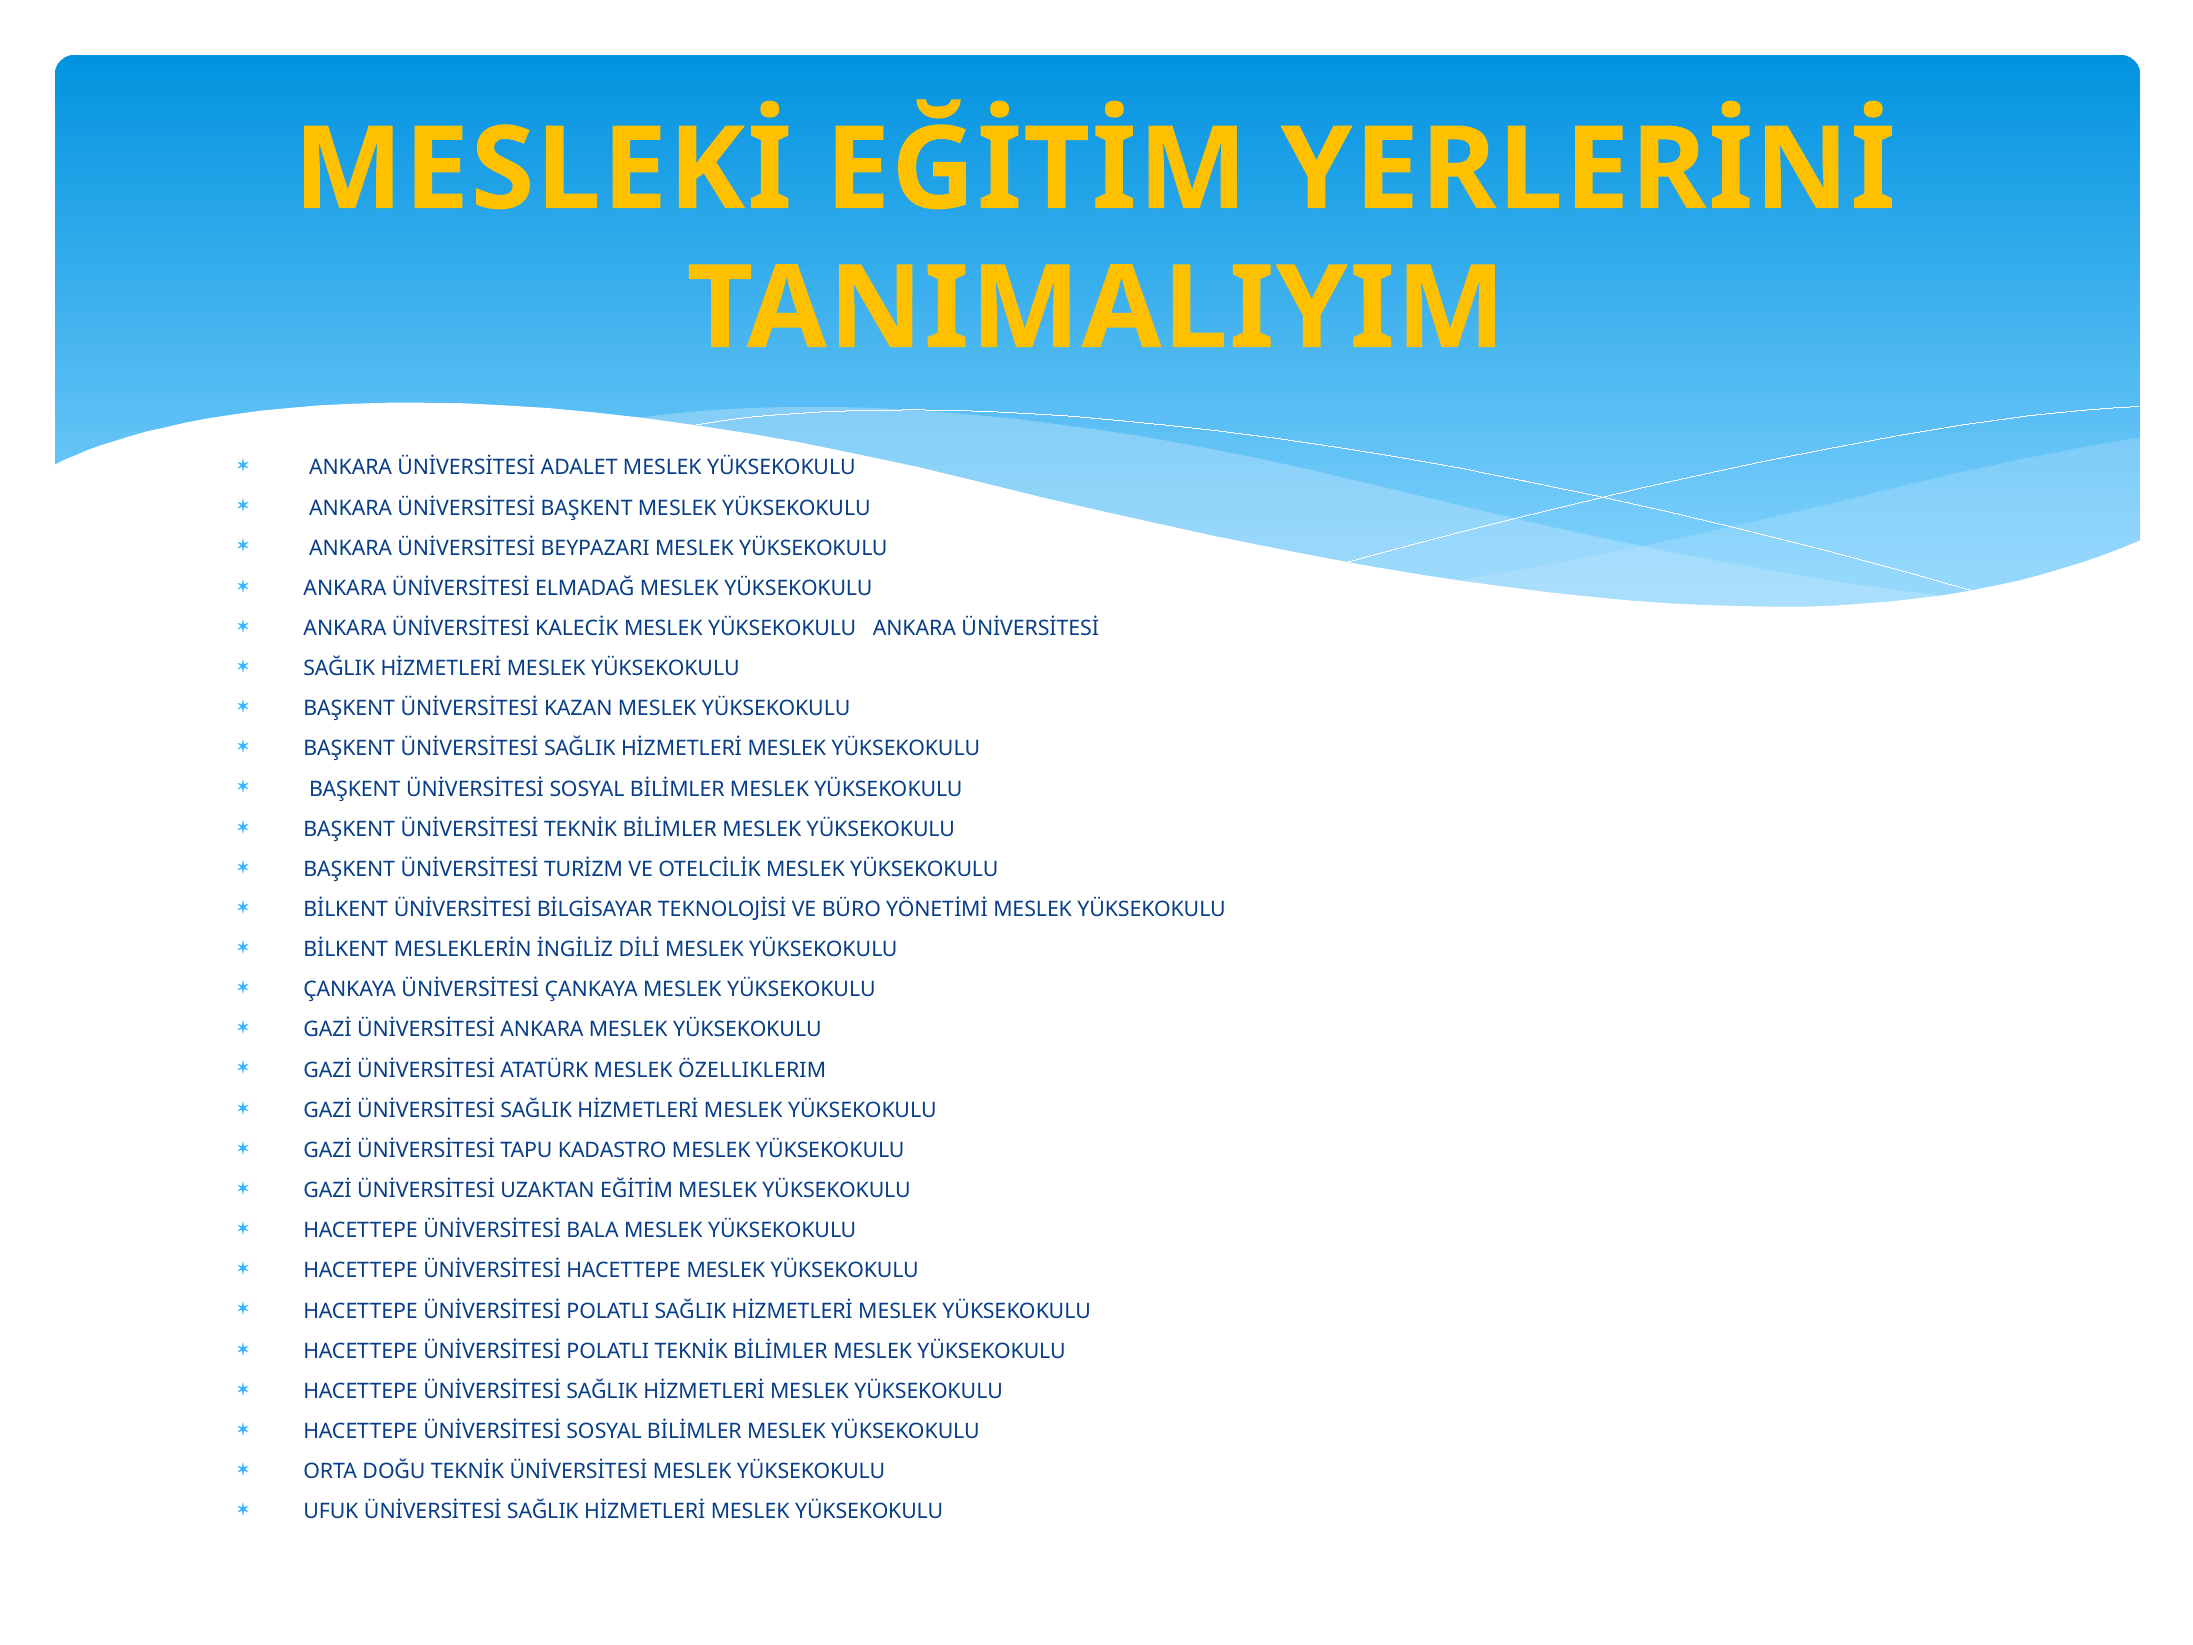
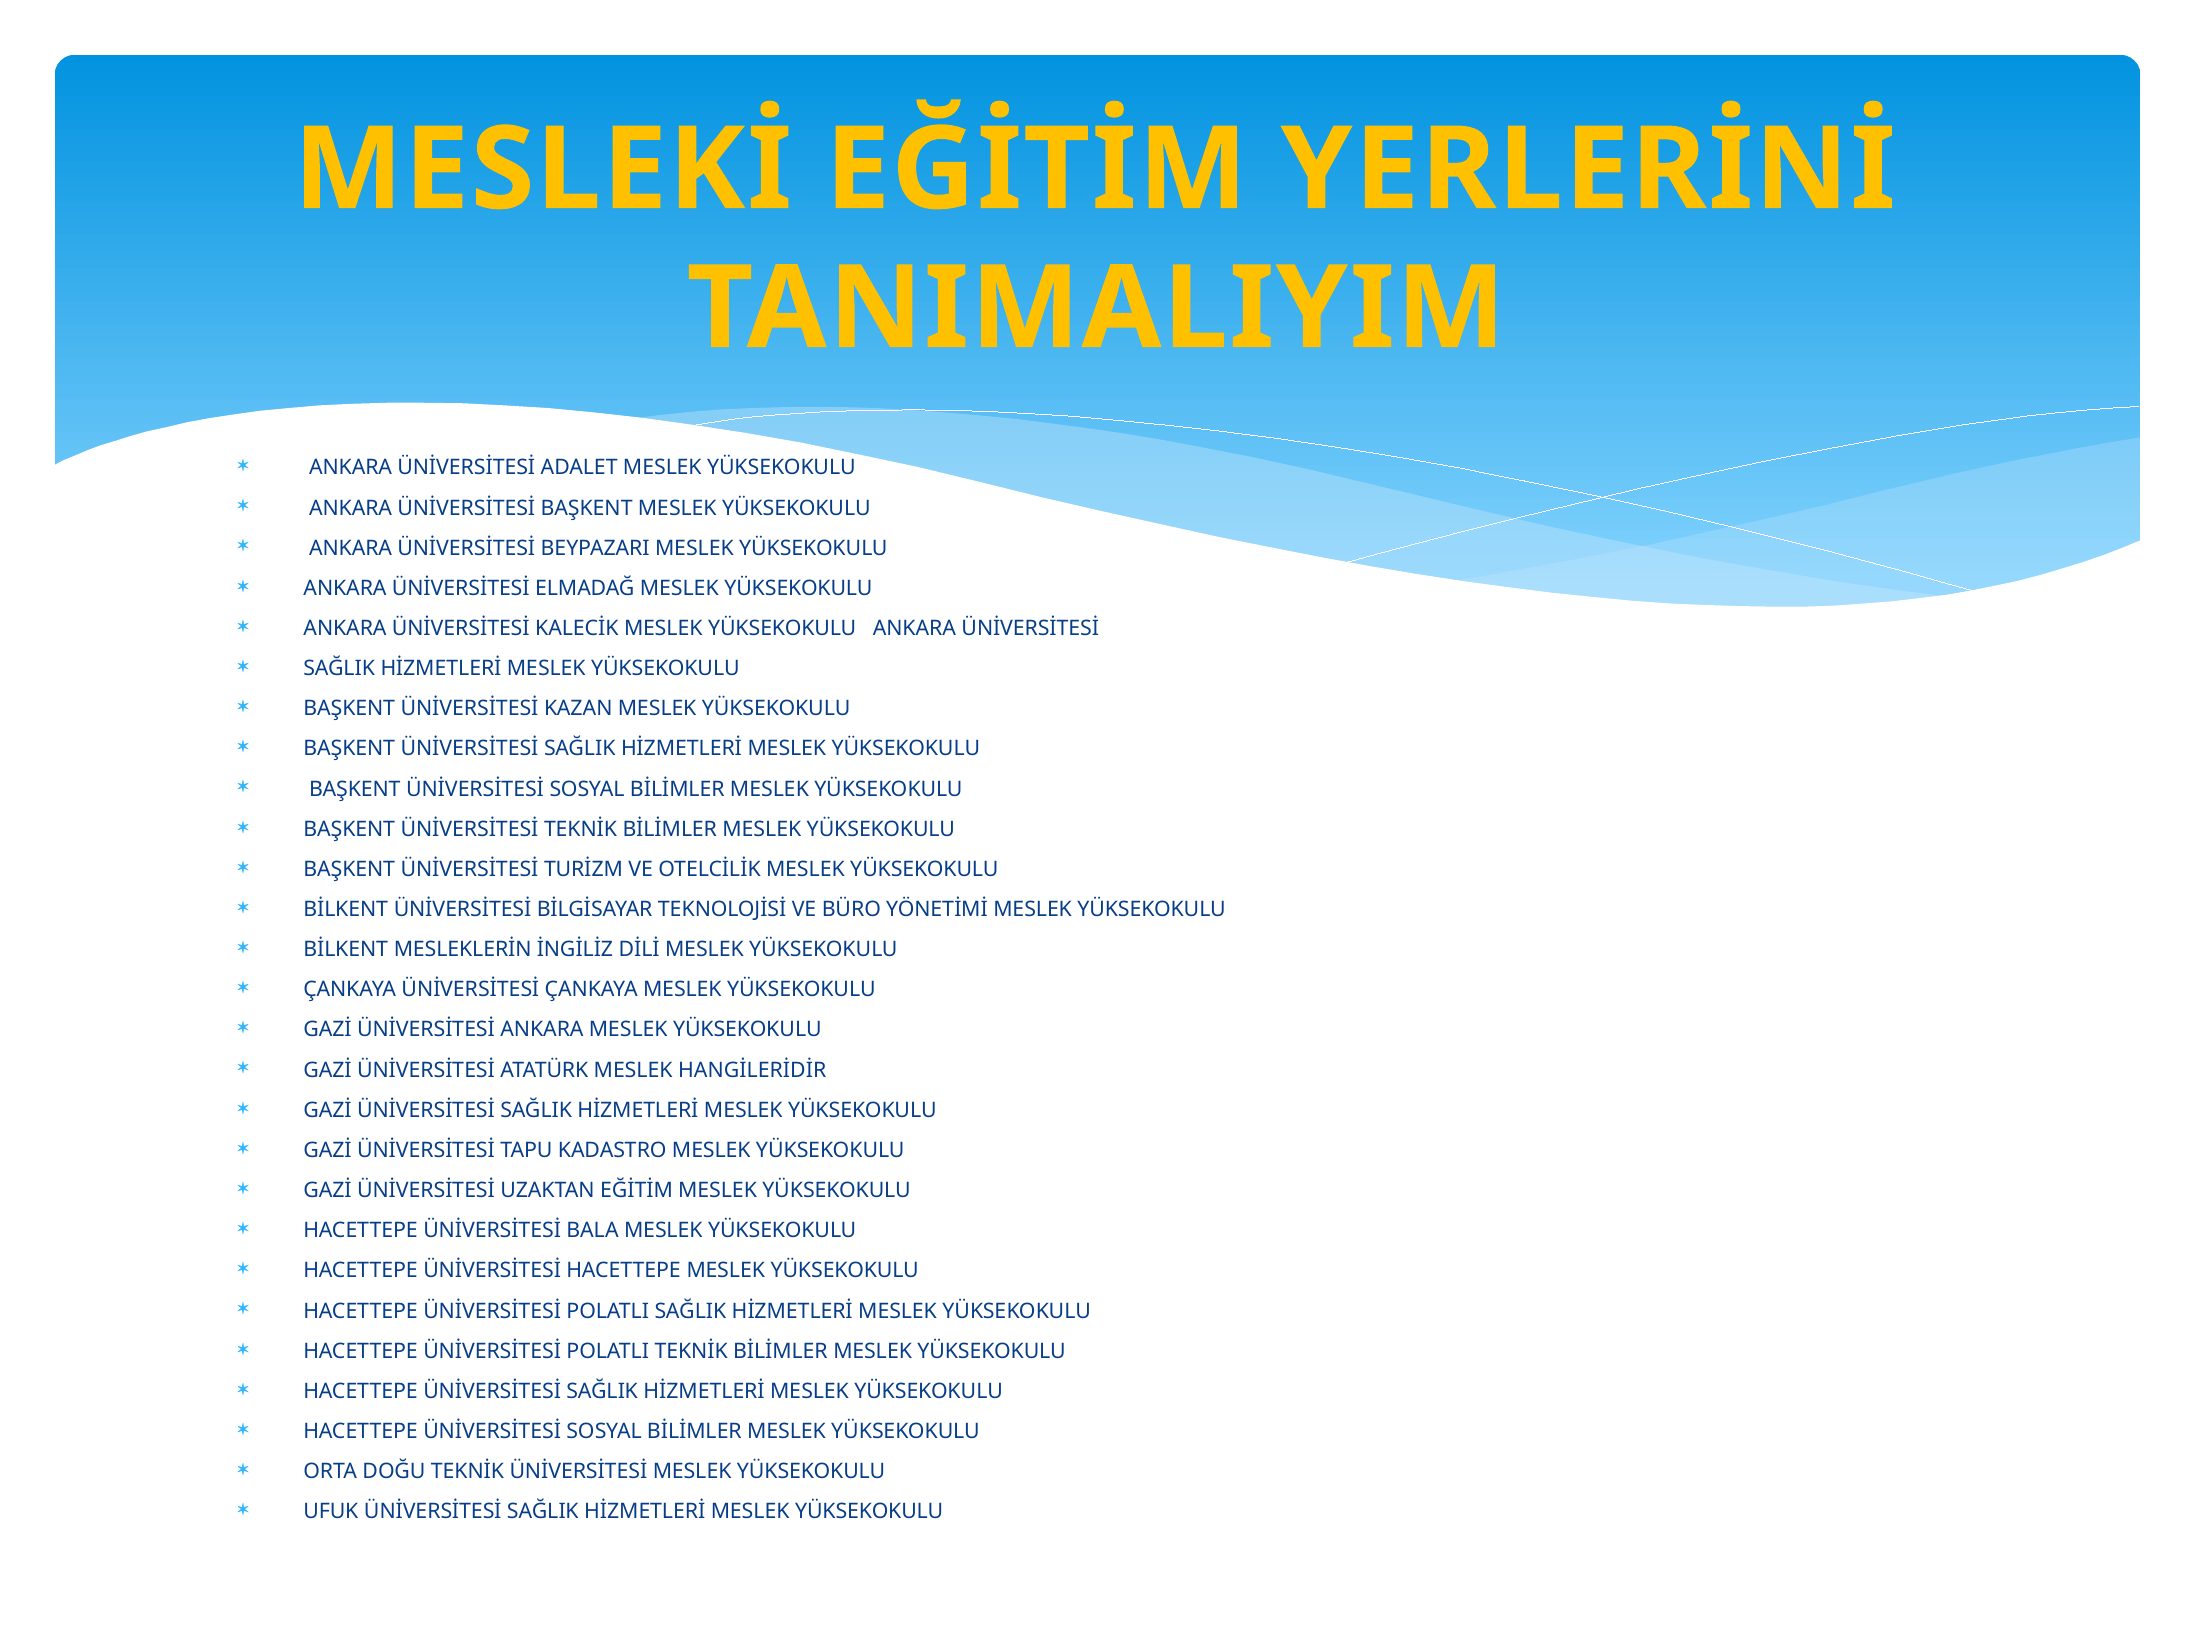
ÖZELLIKLERIM: ÖZELLIKLERIM -> HANGİLERİDİR (752, 1070)
